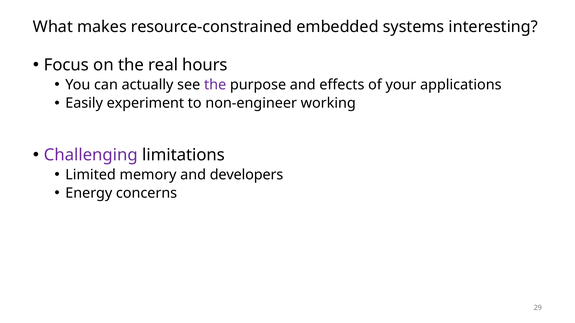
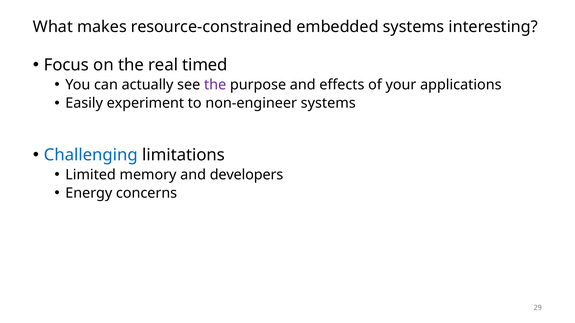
hours: hours -> timed (205, 65)
non-engineer working: working -> systems (328, 103)
Challenging colour: purple -> blue (91, 155)
